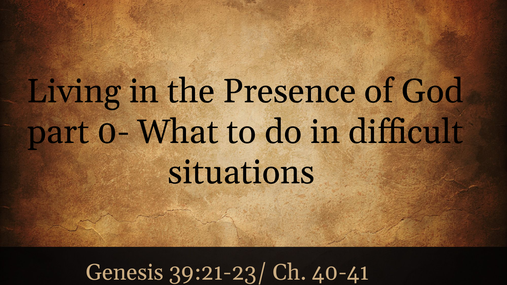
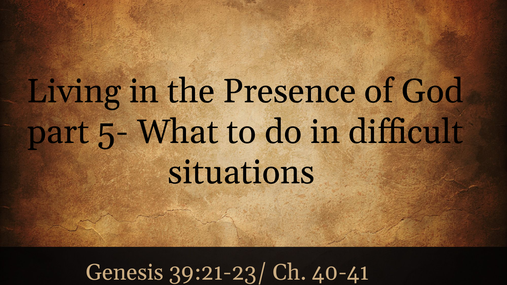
0-: 0- -> 5- (113, 132)
